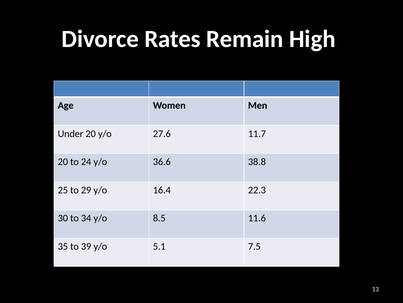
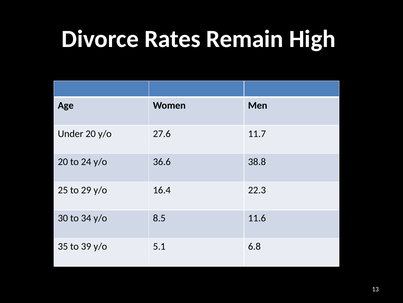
7.5: 7.5 -> 6.8 (254, 246)
